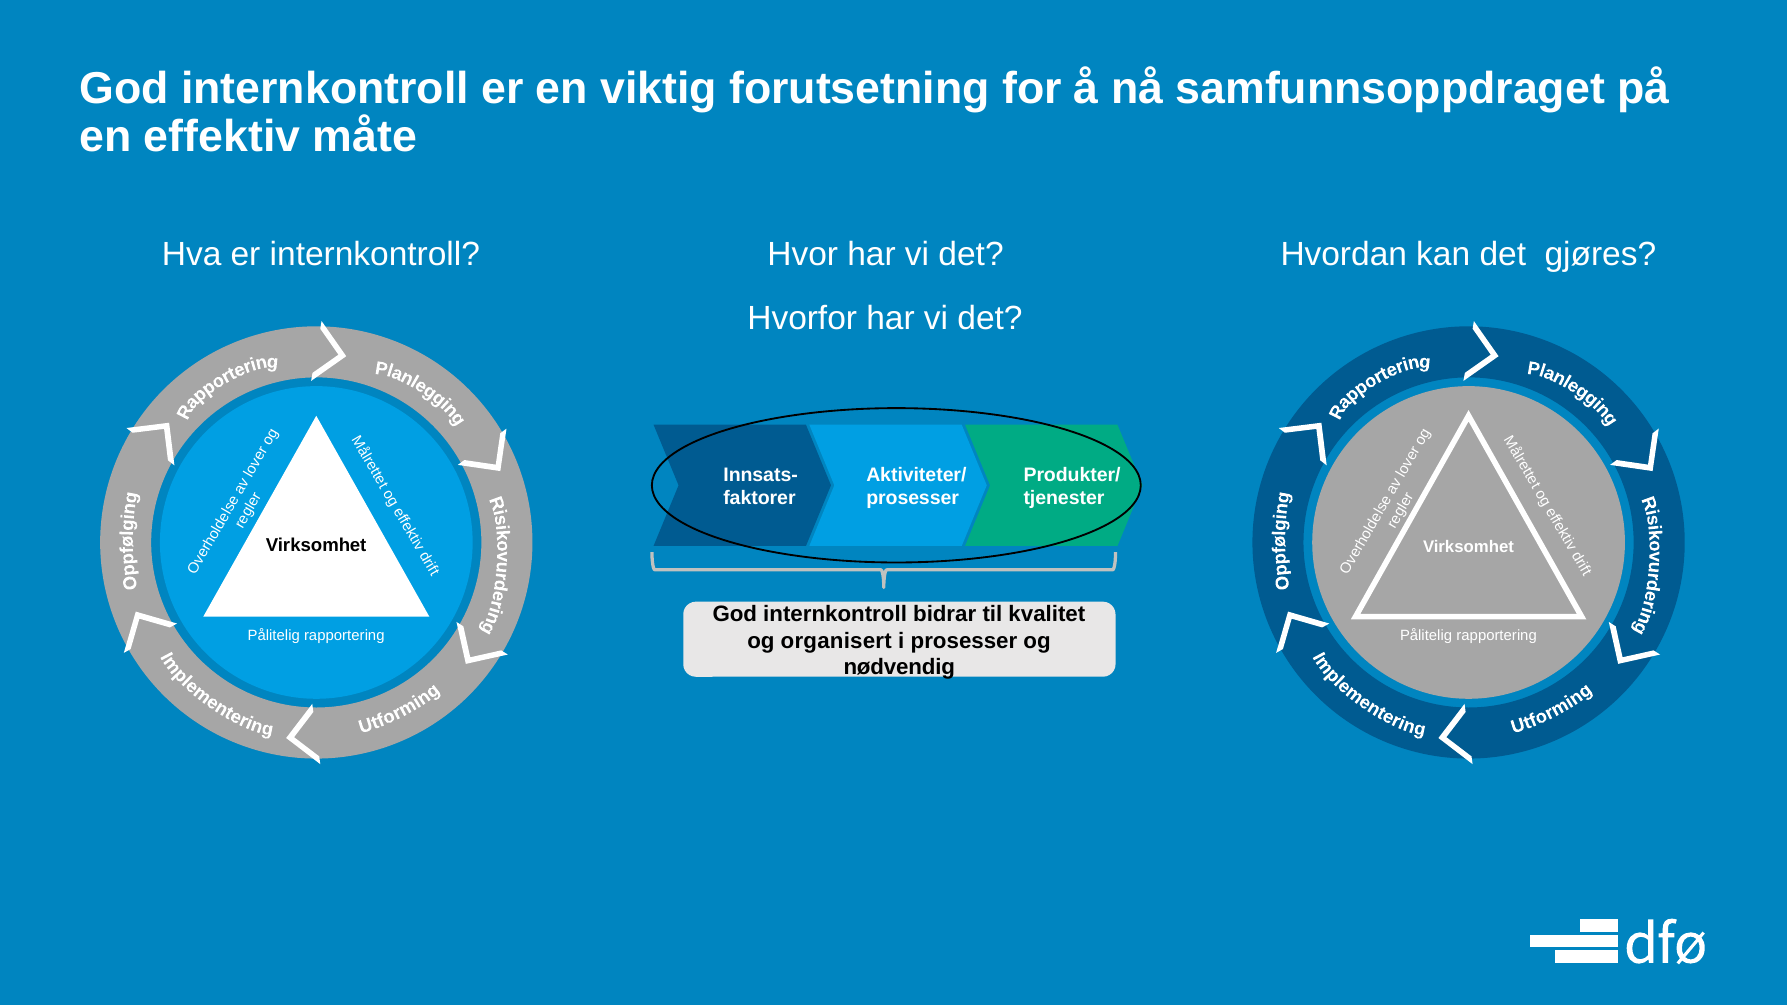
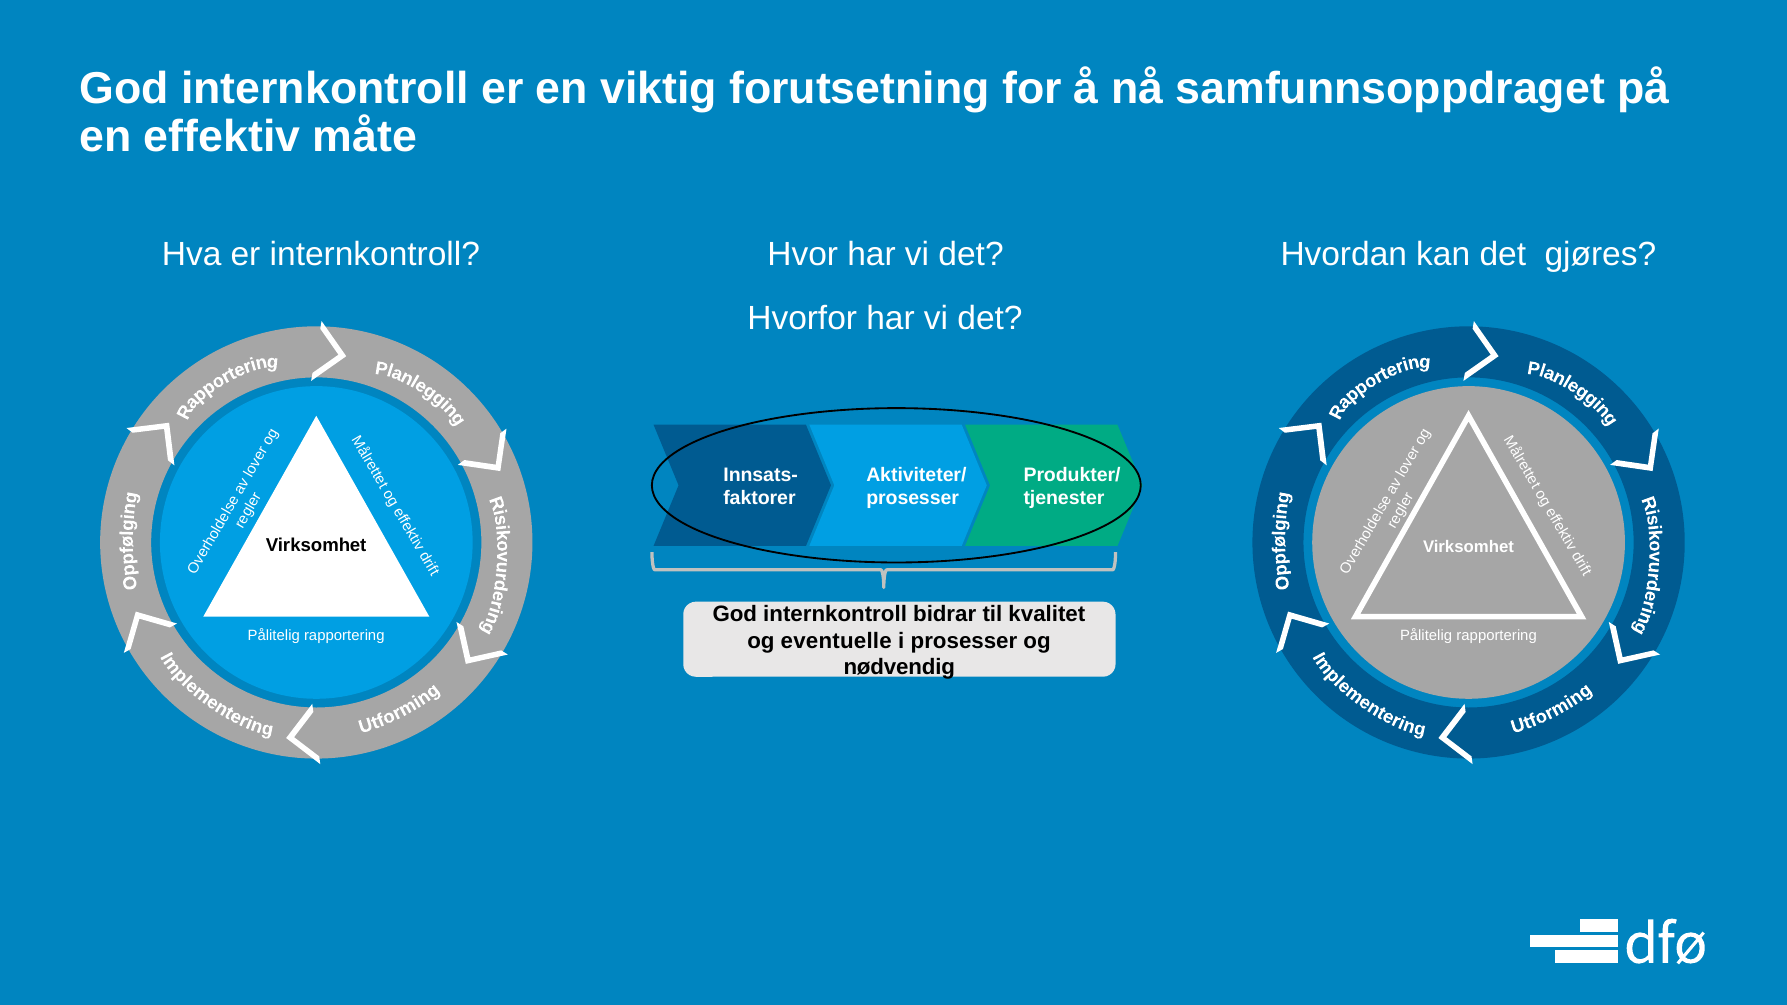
organisert: organisert -> eventuelle (836, 641)
